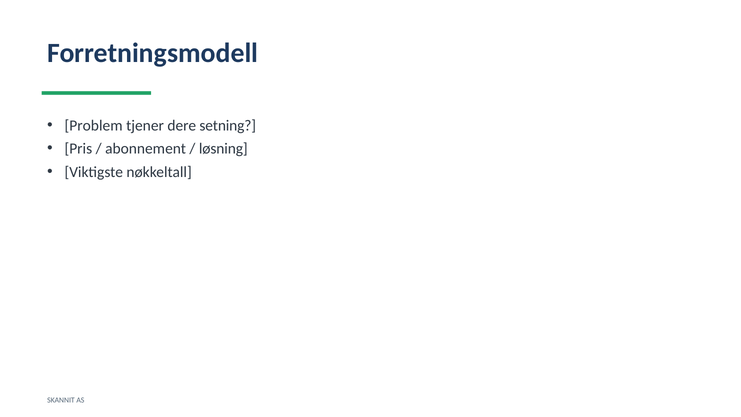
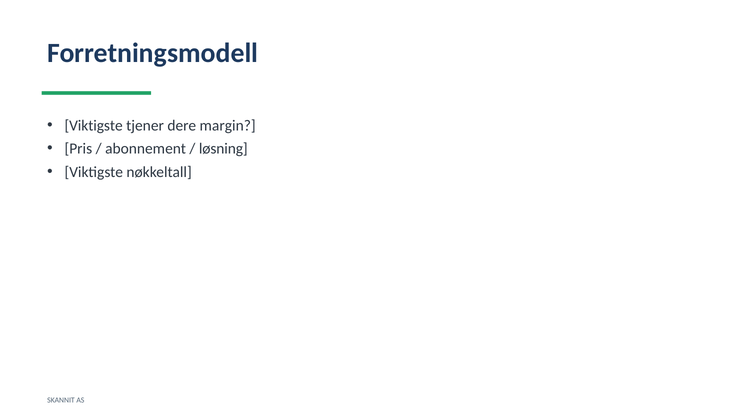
Problem: Problem -> Viktigste (94, 126)
setning: setning -> margin (228, 126)
